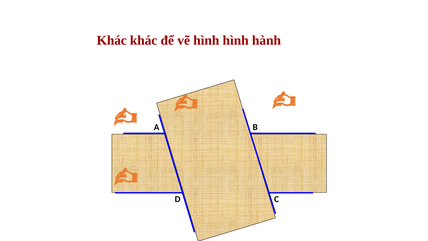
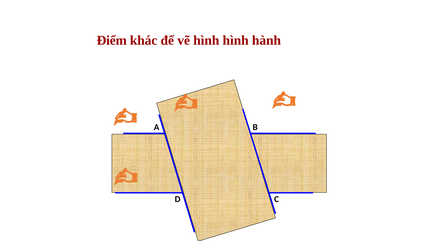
Khác: Khác -> Điểm (112, 40)
